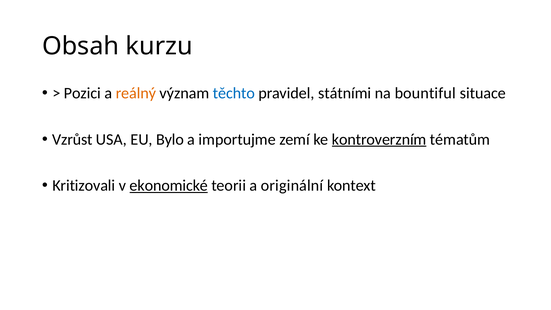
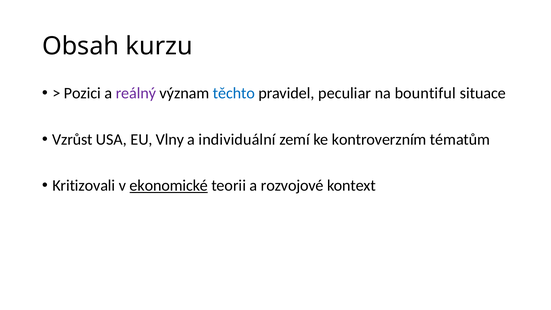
reálný colour: orange -> purple (136, 93)
státními: státními -> peculiar (345, 93)
Bylo: Bylo -> Vlny (170, 139)
importujme: importujme -> individuální (237, 139)
kontroverzním underline: present -> none (379, 139)
originální: originální -> rozvojové (292, 186)
